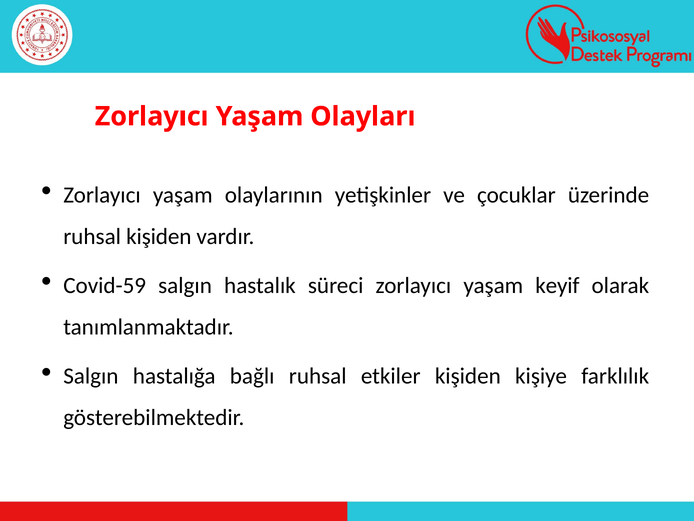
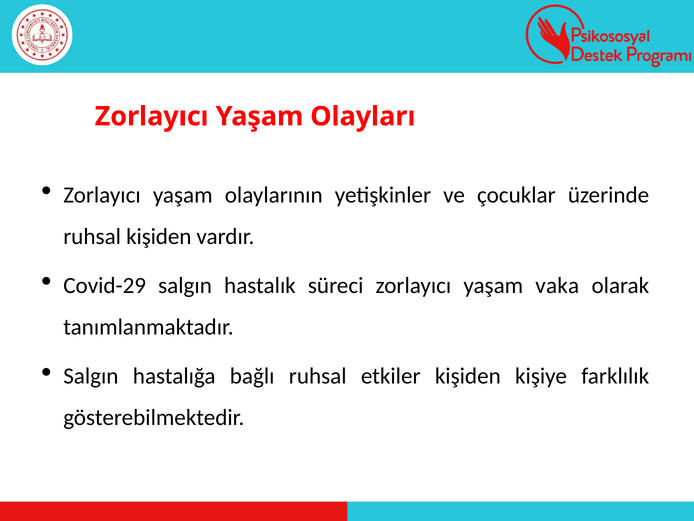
Covid-59: Covid-59 -> Covid-29 (105, 285)
keyif: keyif -> vaka (557, 285)
